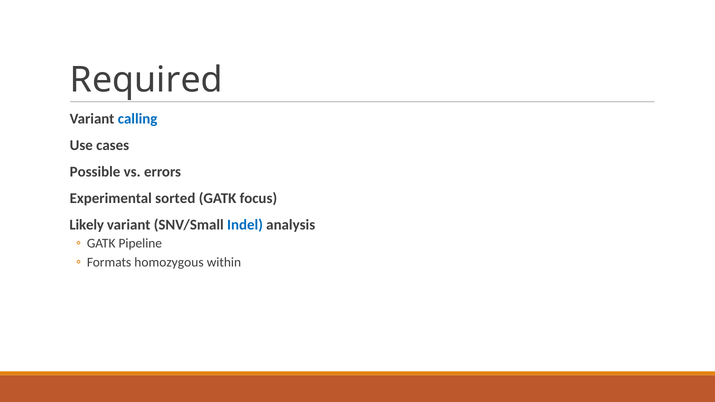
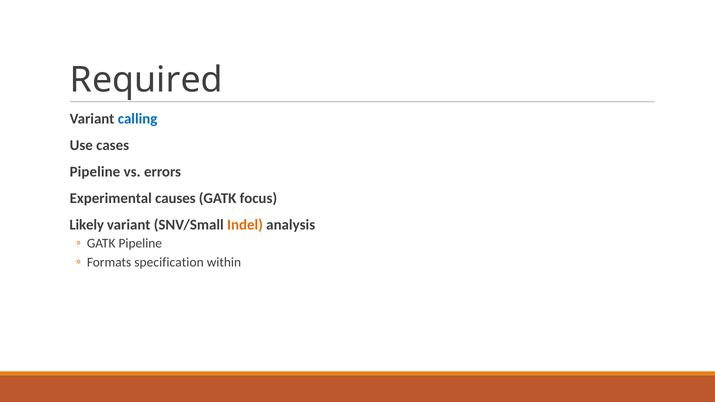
Possible: Possible -> Pipeline (95, 172)
sorted: sorted -> causes (175, 199)
Indel colour: blue -> orange (245, 225)
homozygous: homozygous -> specification (169, 262)
